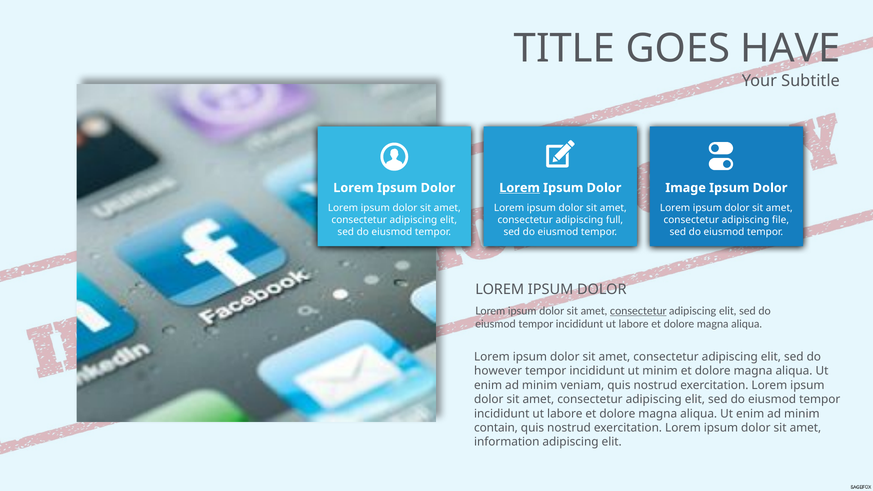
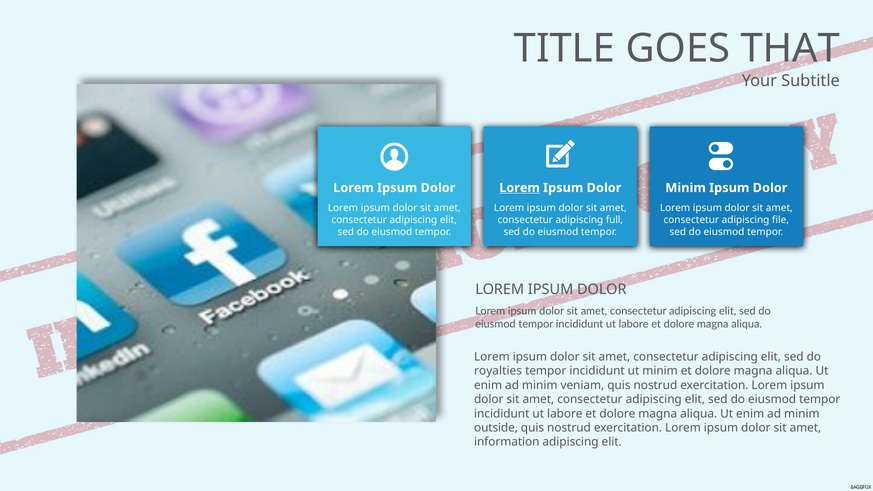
HAVE: HAVE -> THAT (790, 48)
Image: Image -> Minim (686, 188)
consectetur underline: present -> none (638, 311)
however: however -> royalties (498, 371)
contain: contain -> outside (496, 428)
